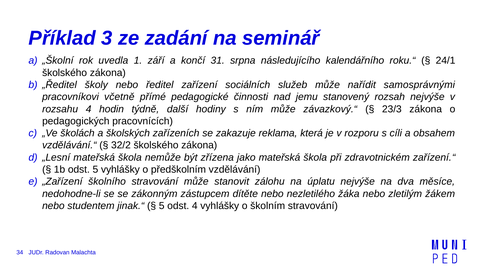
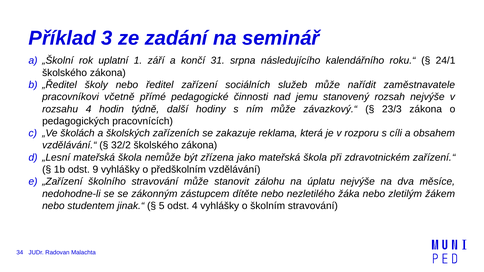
uvedla: uvedla -> uplatní (113, 61)
samosprávnými: samosprávnými -> zaměstnavatele (419, 85)
odst 5: 5 -> 9 (95, 170)
